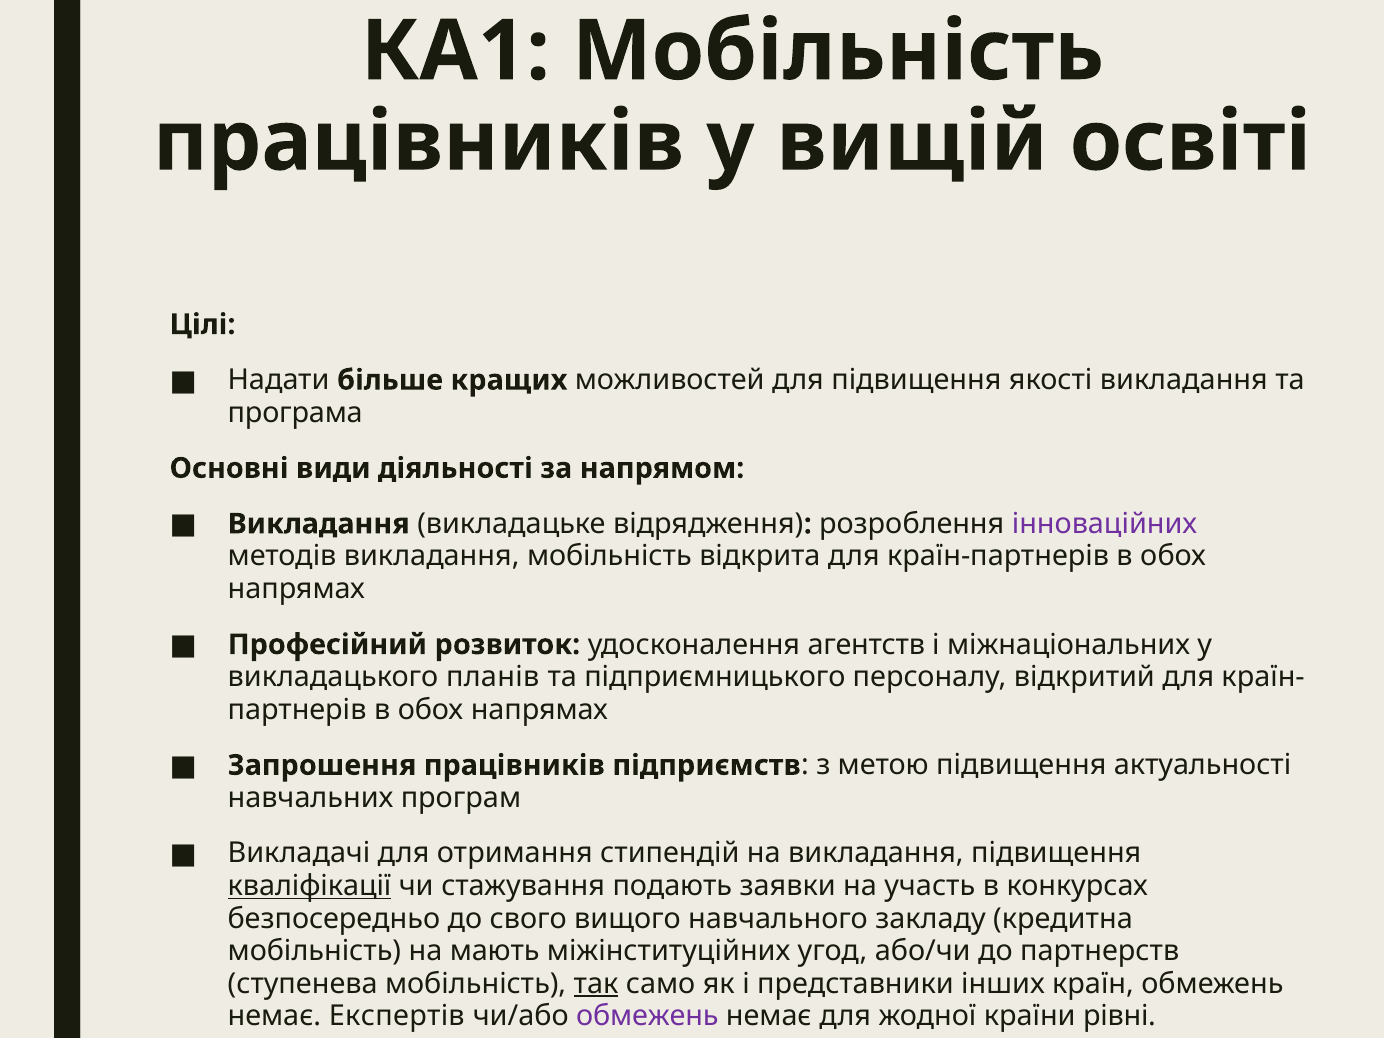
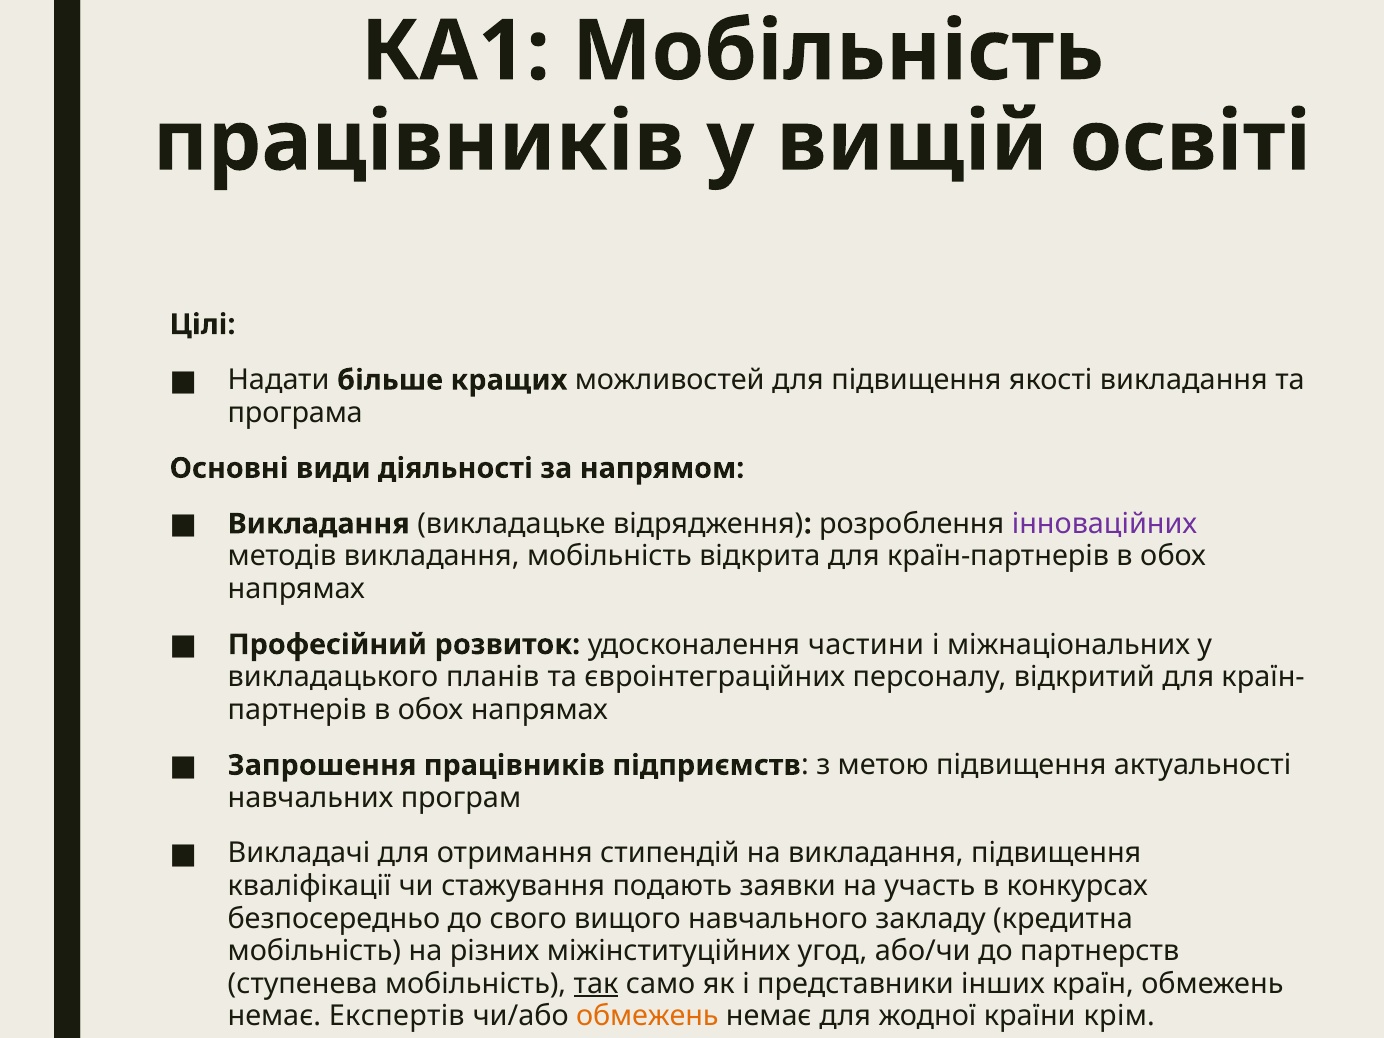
агентств: агентств -> частини (866, 645)
підприємницького: підприємницького -> євроінтеграційних (715, 677)
кваліфікації underline: present -> none (310, 886)
мають: мають -> різних (495, 951)
обмежень colour: purple -> orange (647, 1016)
рівні: рівні -> крім (1119, 1016)
